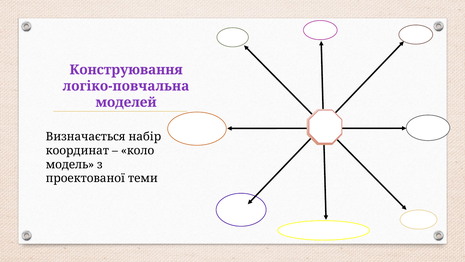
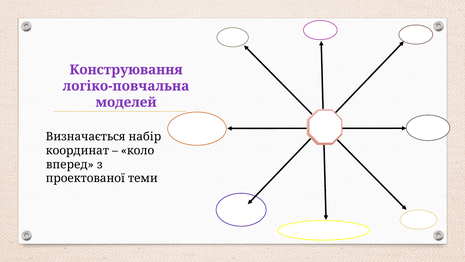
модель: модель -> вперед (70, 164)
